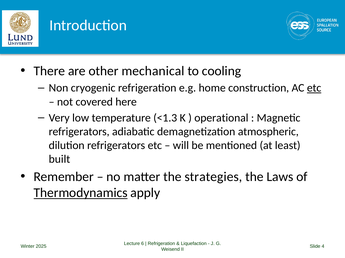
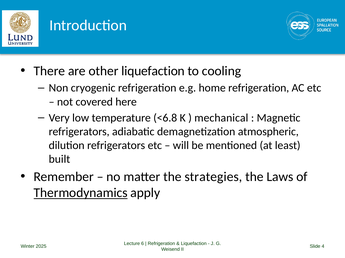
other mechanical: mechanical -> liquefaction (153, 71)
home construction: construction -> refrigeration (259, 88)
etc underline: present -> none (314, 88)
<1.3: <1.3 -> <6.8 (165, 118)
operational: operational -> mechanical (221, 118)
